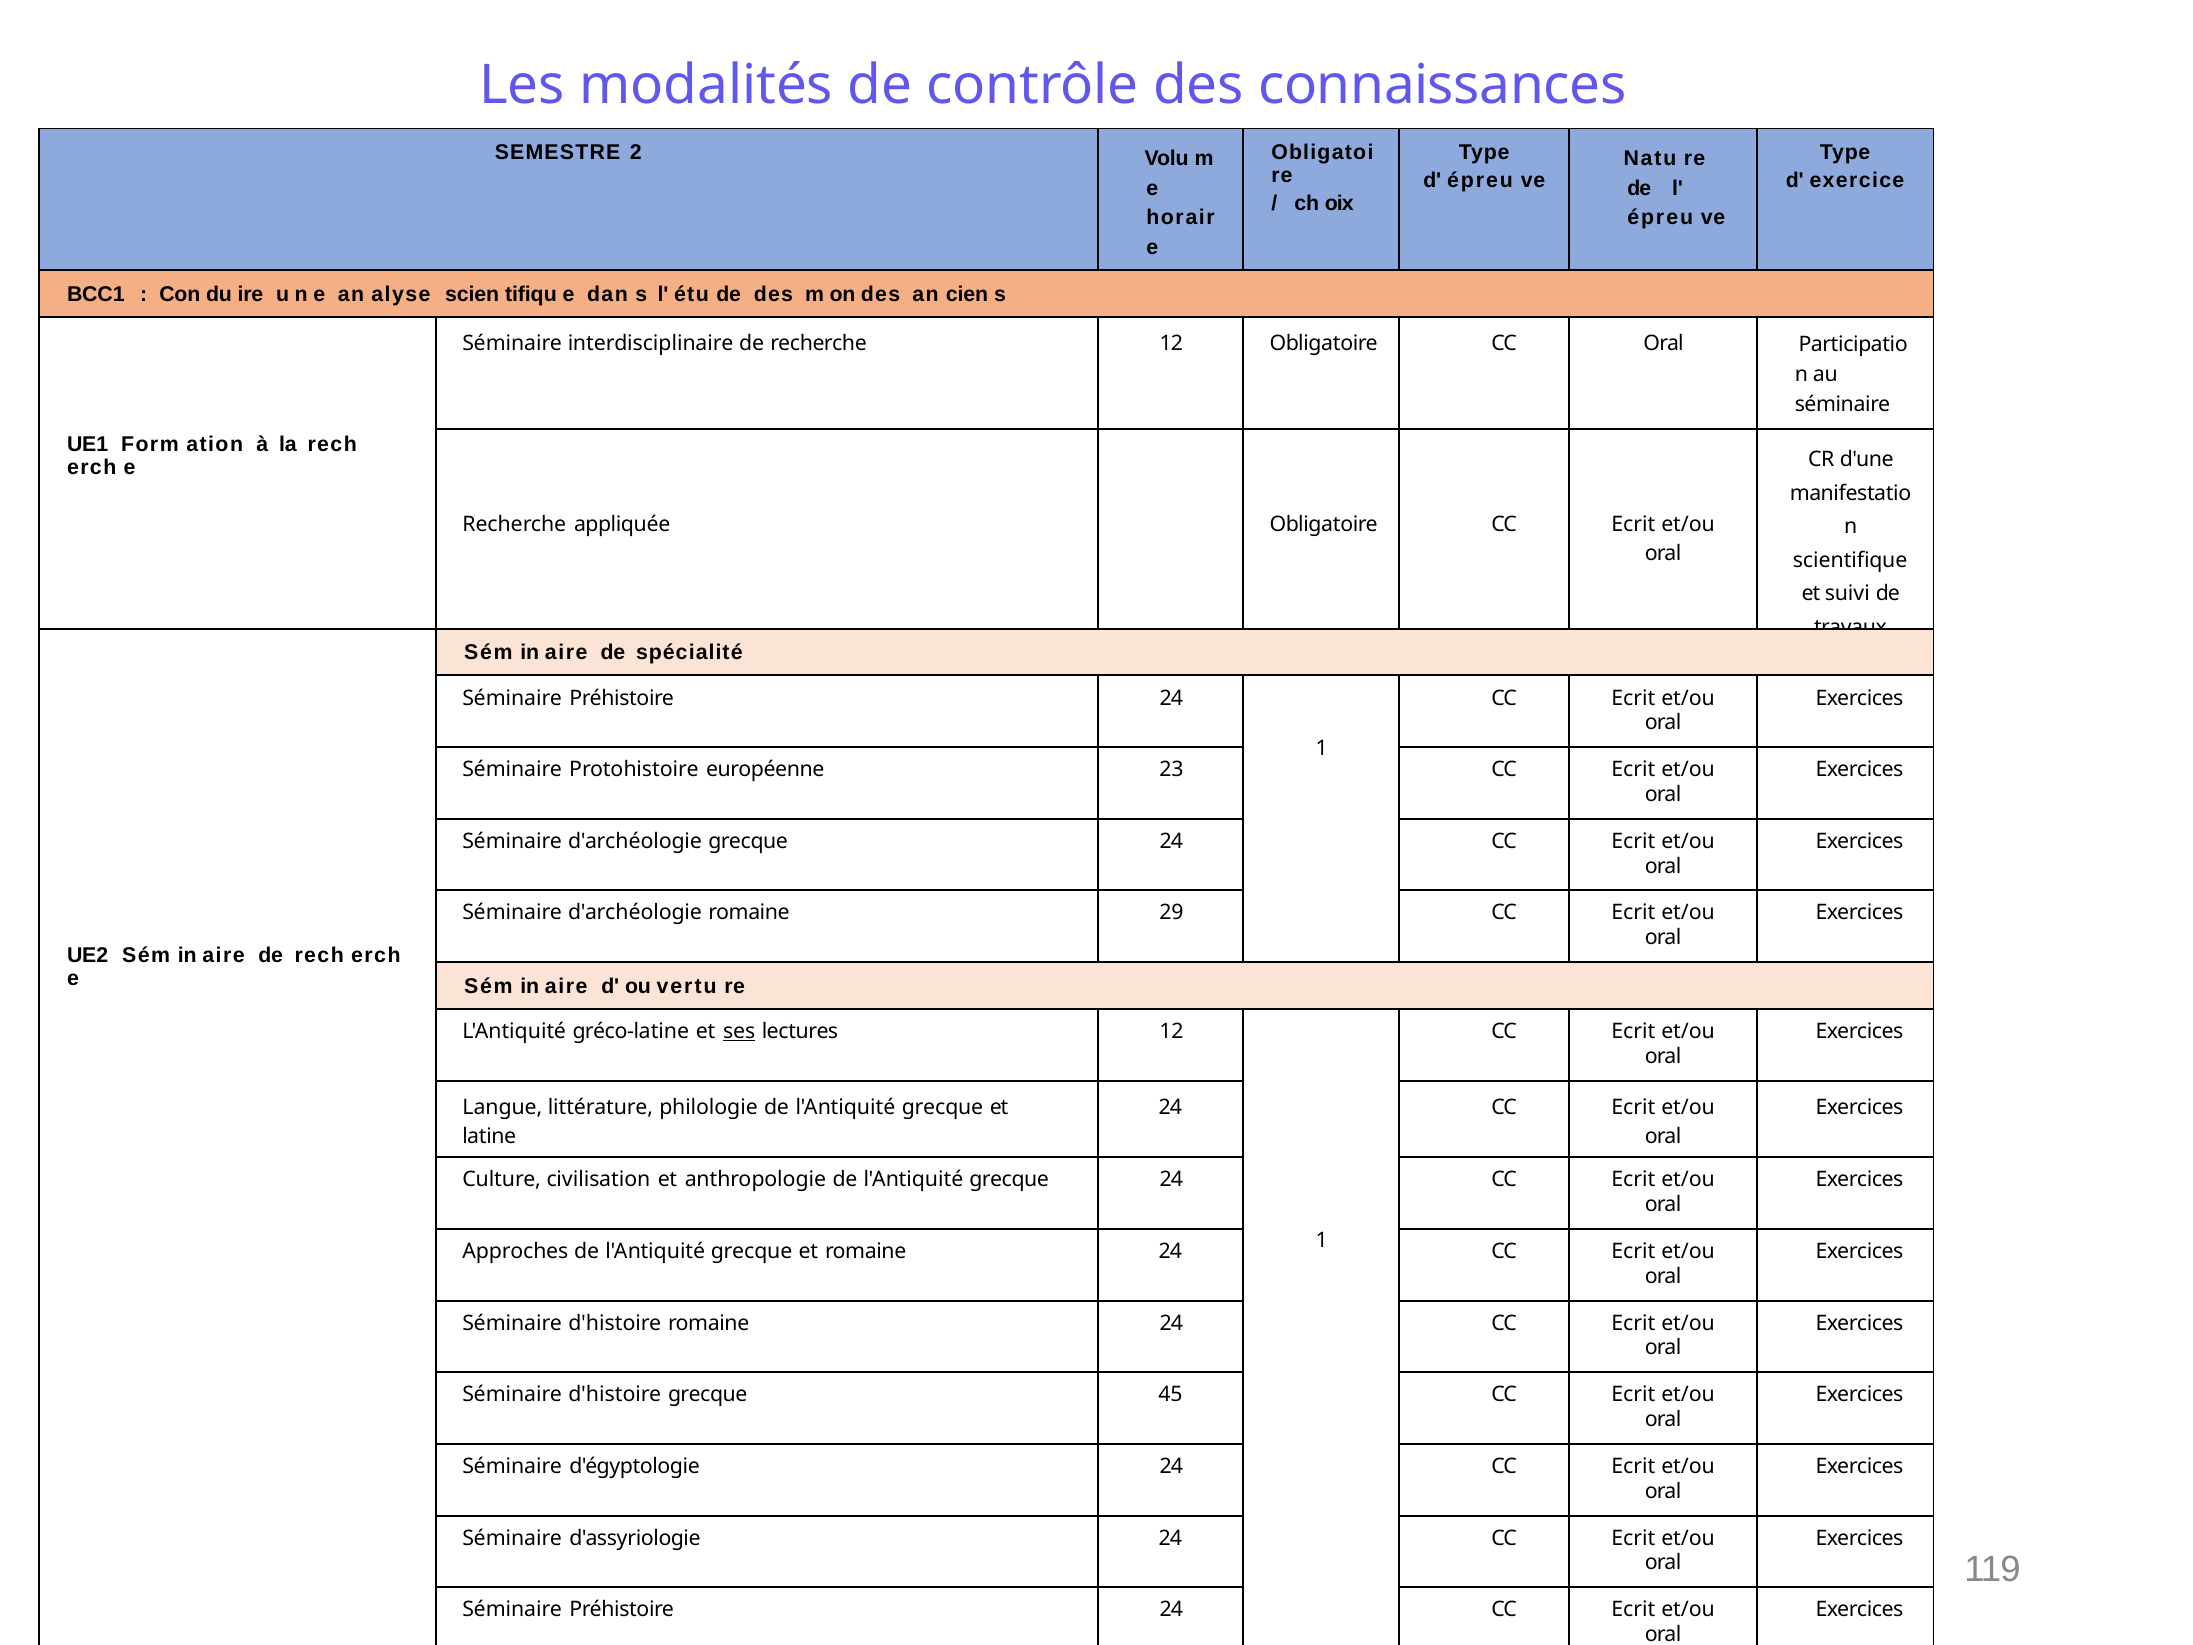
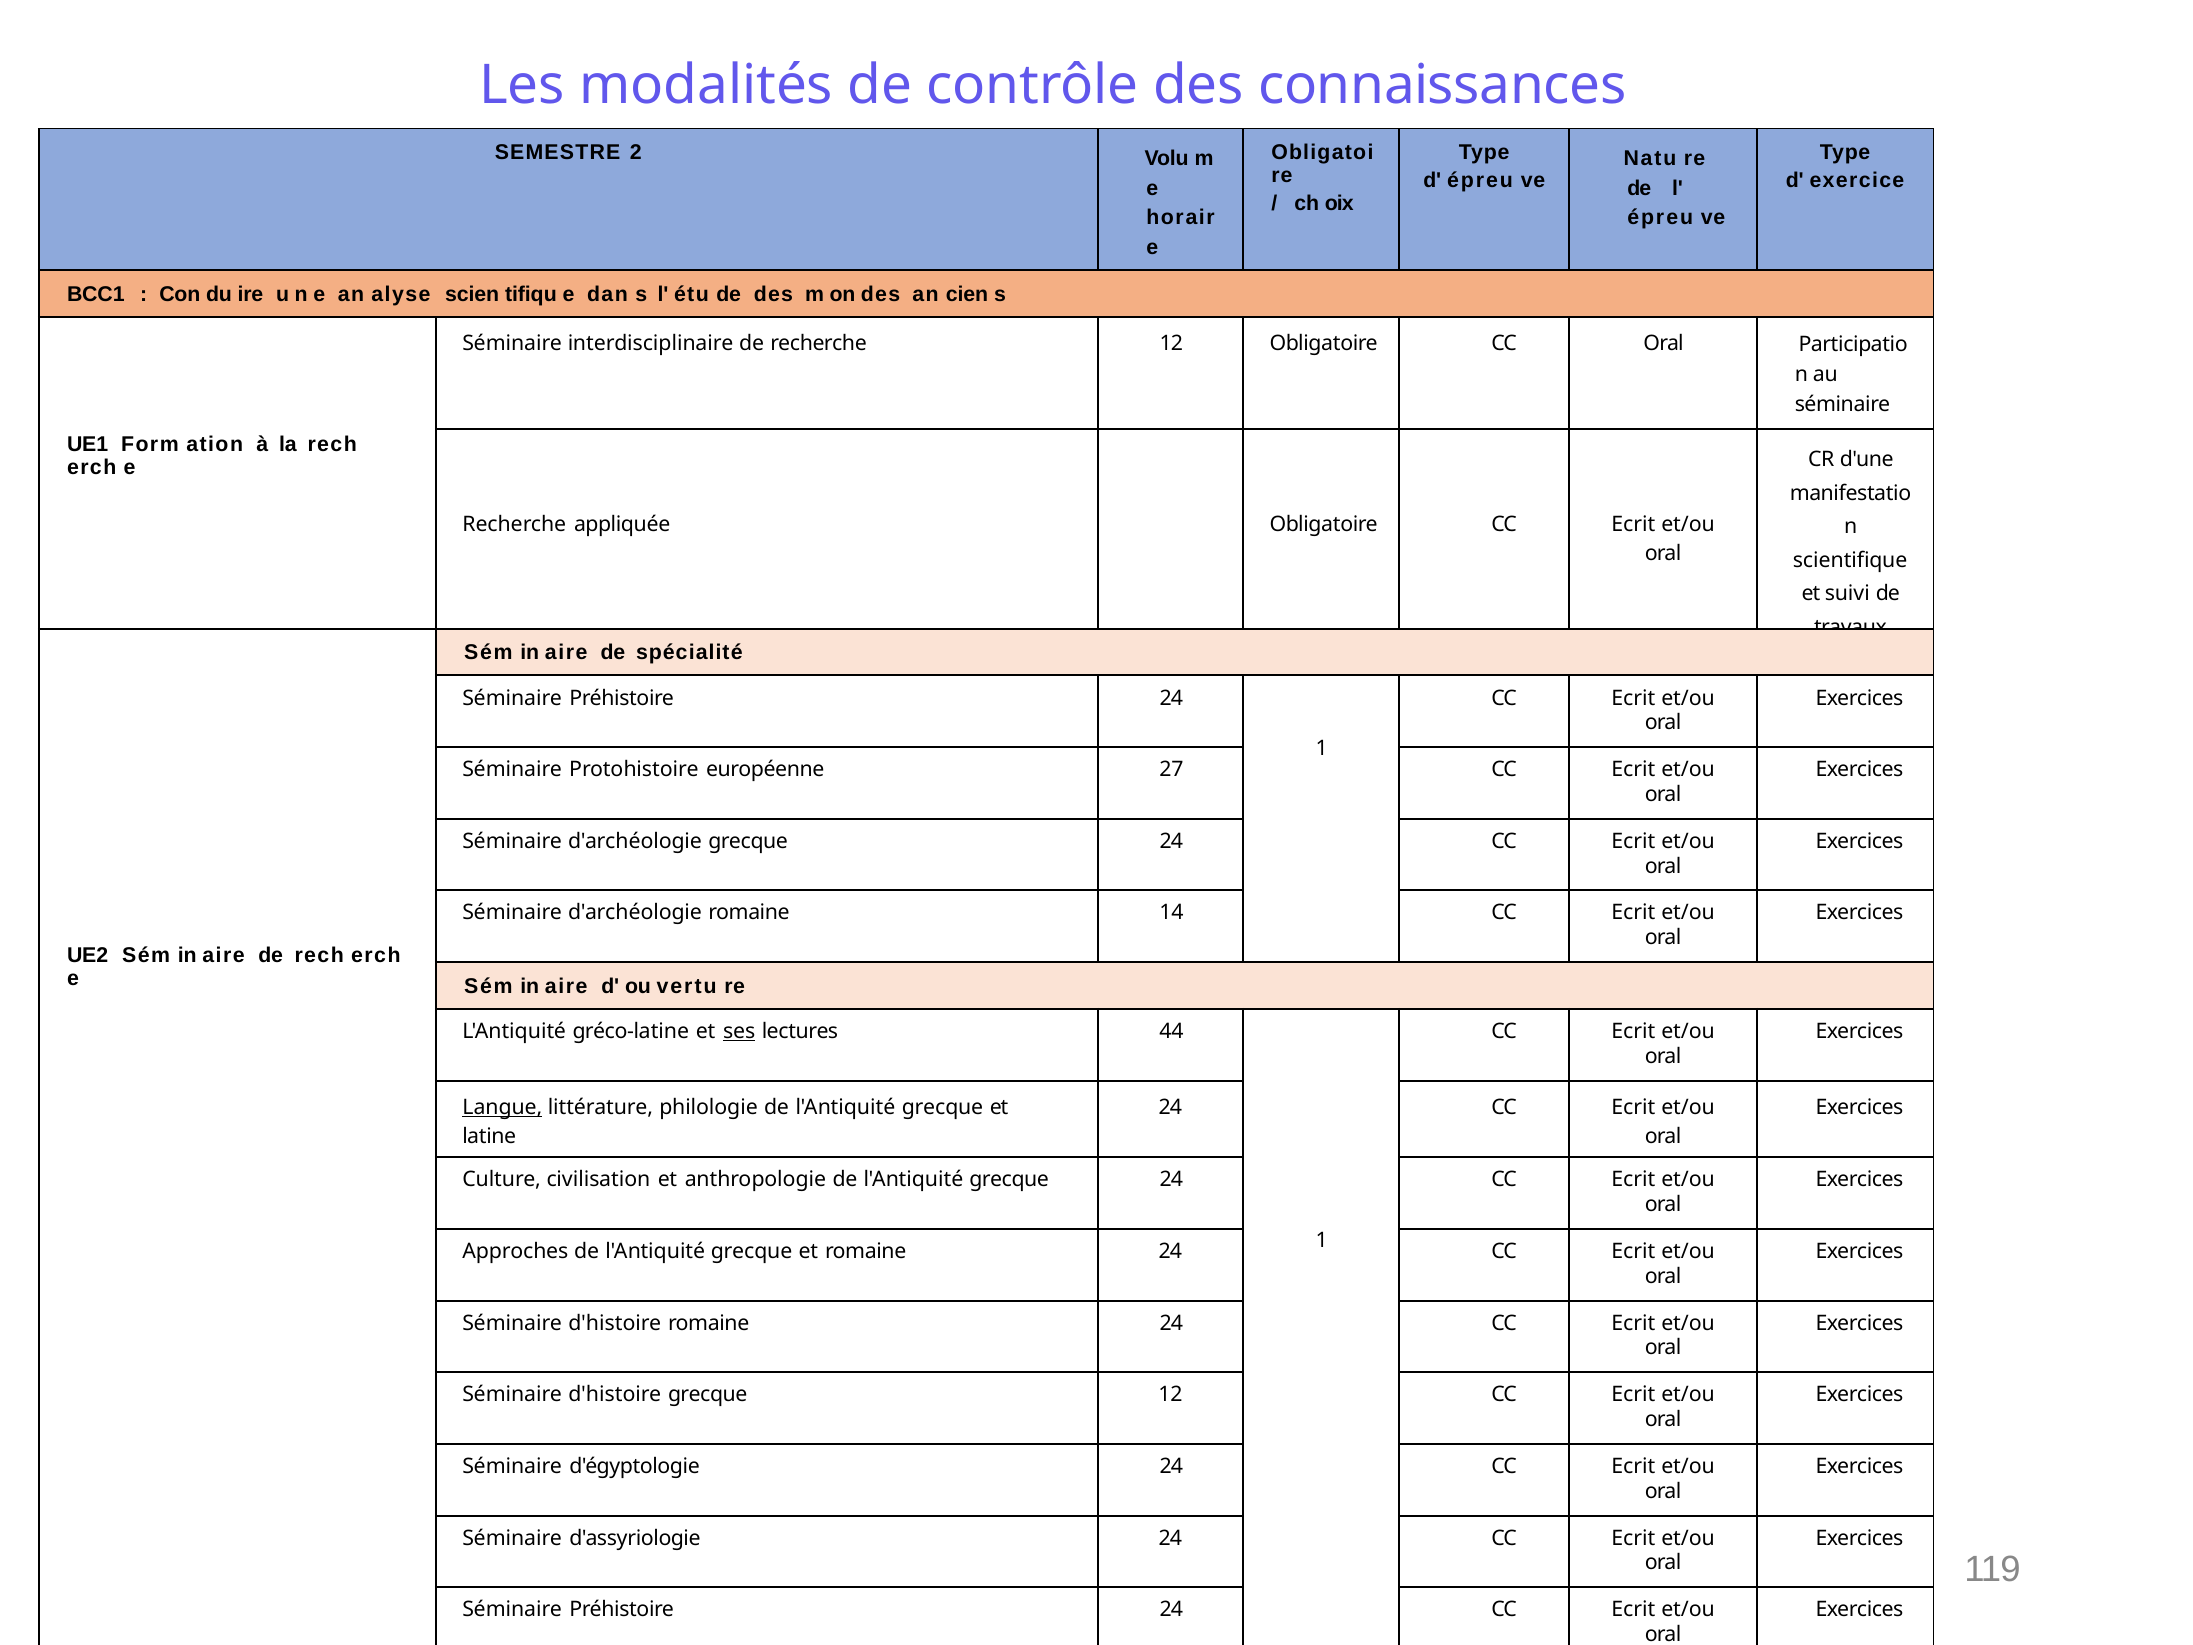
23: 23 -> 27 (1171, 769)
29: 29 -> 14 (1171, 913)
lectures 12: 12 -> 44 (1171, 1031)
Langue underline: none -> present (502, 1107)
grecque 45: 45 -> 12 (1170, 1394)
